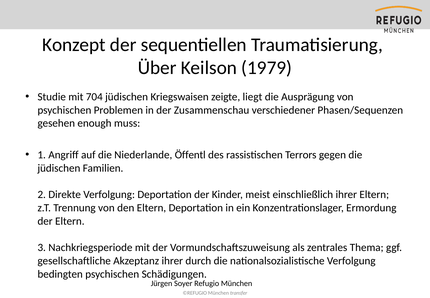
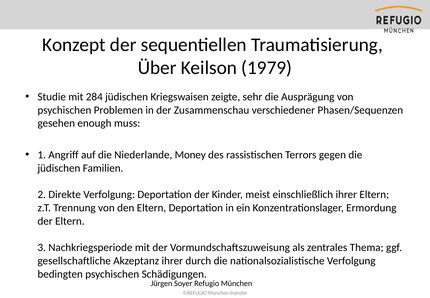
704: 704 -> 284 (94, 97)
liegt: liegt -> sehr (252, 97)
Öffentl: Öffentl -> Money (190, 155)
